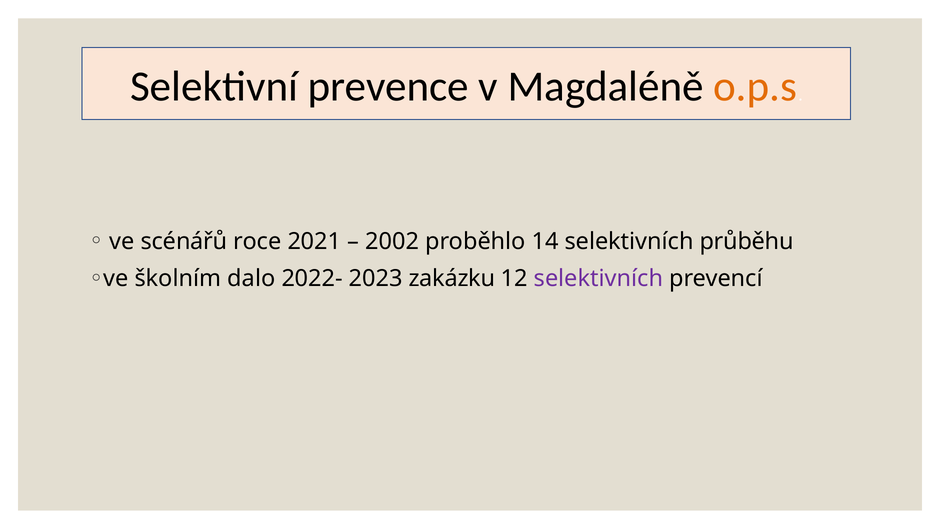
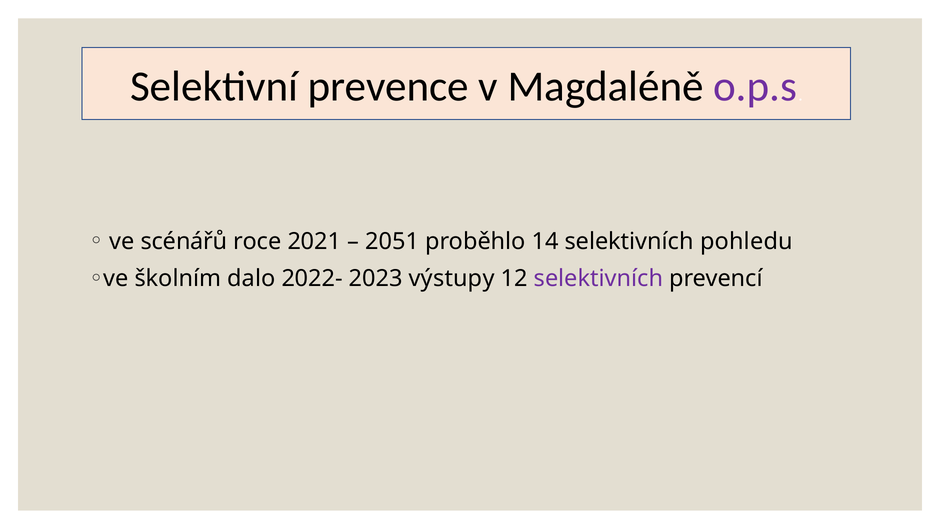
o.p.s colour: orange -> purple (755, 87)
2002: 2002 -> 2051 (392, 241)
průběhu: průběhu -> pohledu (746, 241)
zakázku: zakázku -> výstupy (452, 278)
